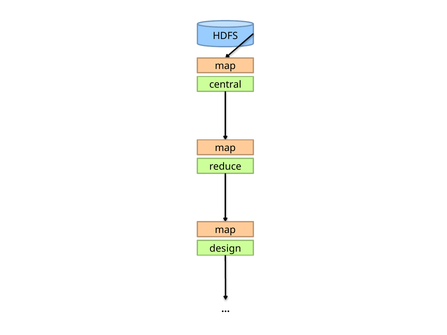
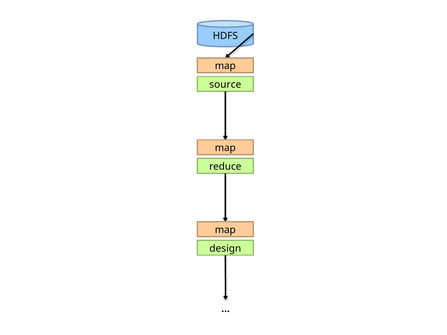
central: central -> source (225, 85)
